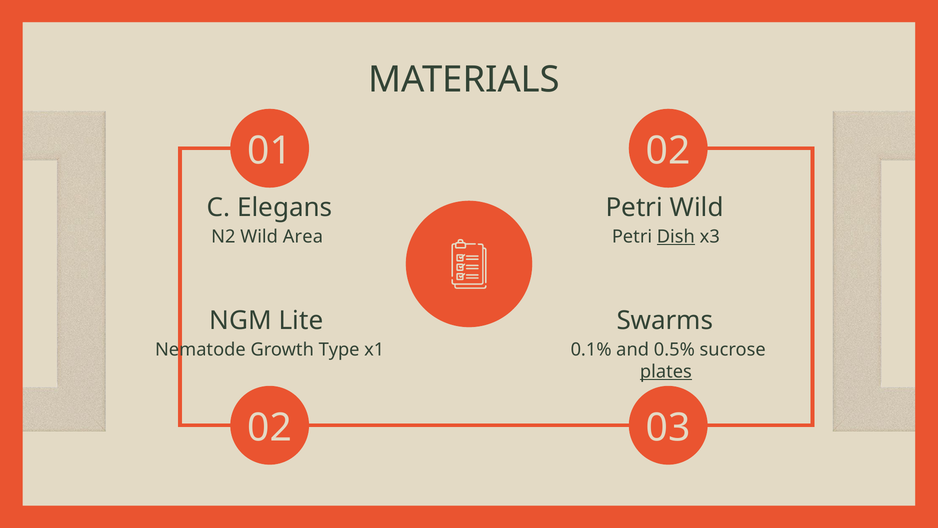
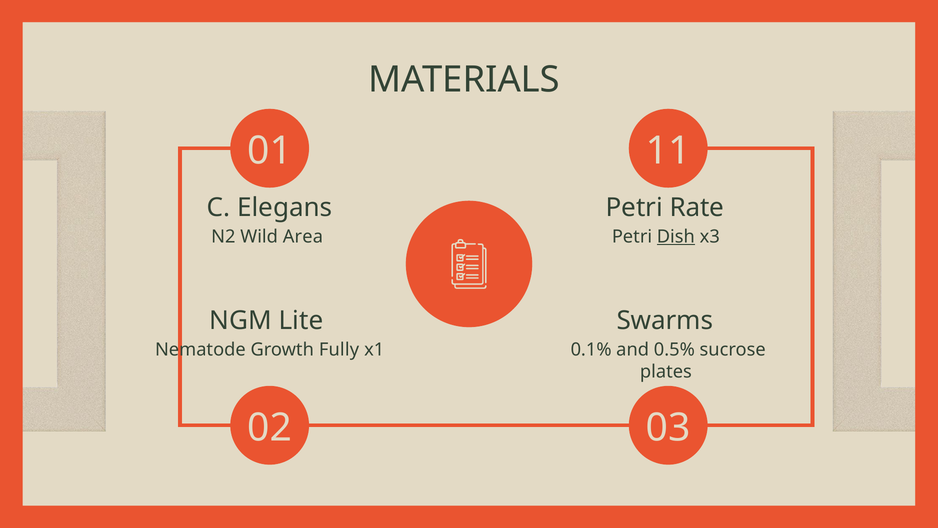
01 02: 02 -> 11 (668, 151)
Petri Wild: Wild -> Rate (697, 207)
Type: Type -> Fully (339, 350)
plates underline: present -> none (666, 372)
